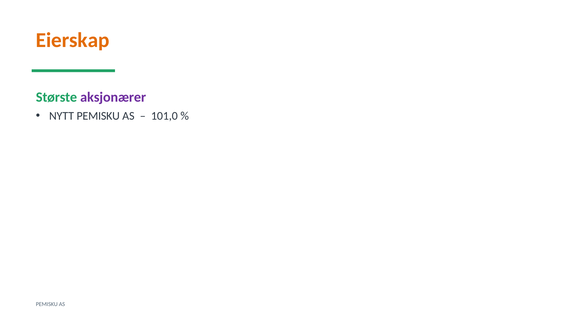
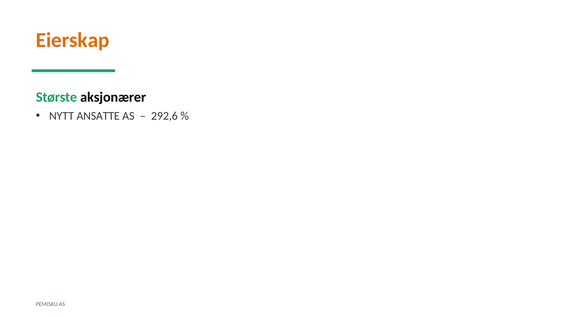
aksjonærer colour: purple -> black (113, 97)
NYTT PEMISKU: PEMISKU -> ANSATTE (98, 116)
101,0: 101,0 -> 292,6 (164, 116)
